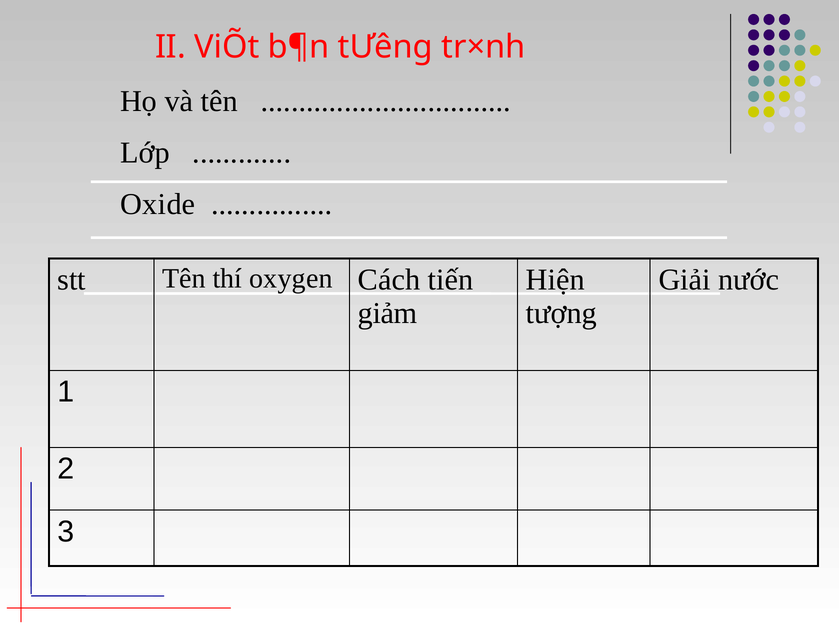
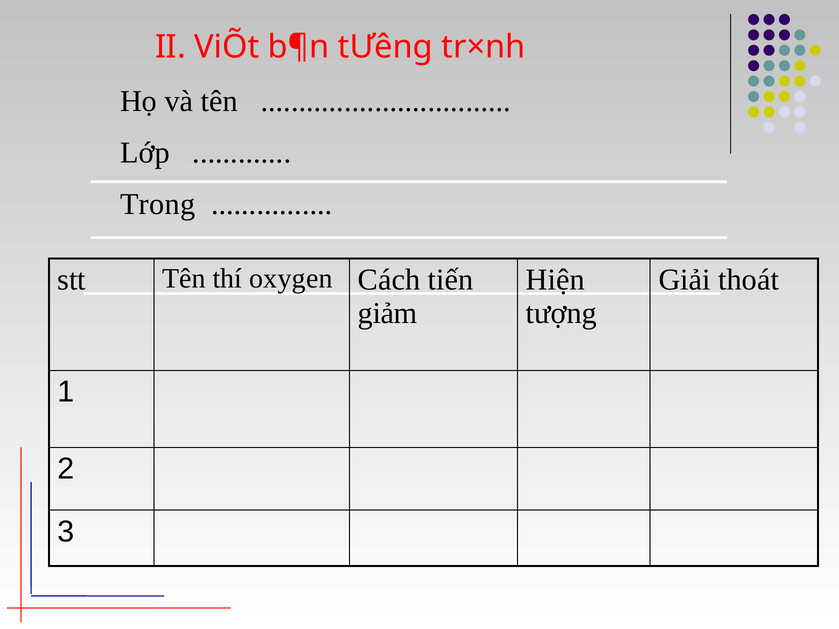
Oxide: Oxide -> Trong (158, 204)
nước: nước -> thoát (749, 280)
